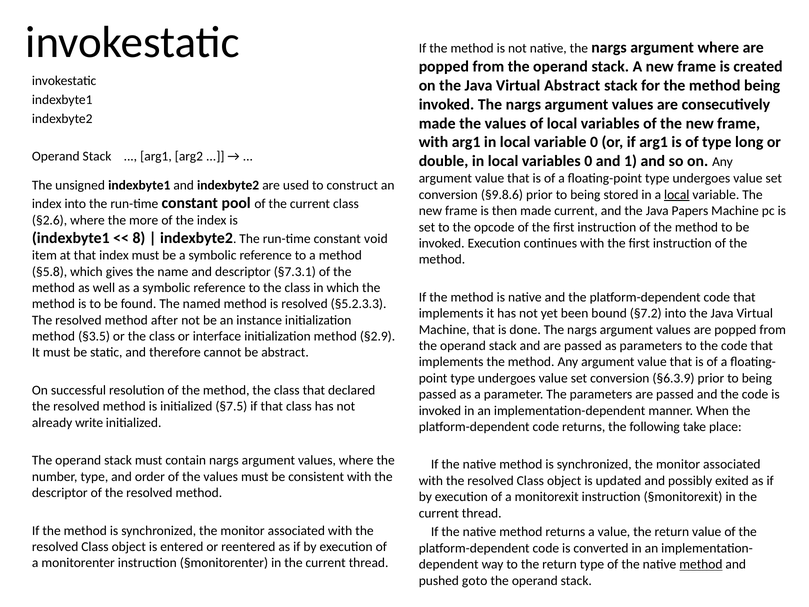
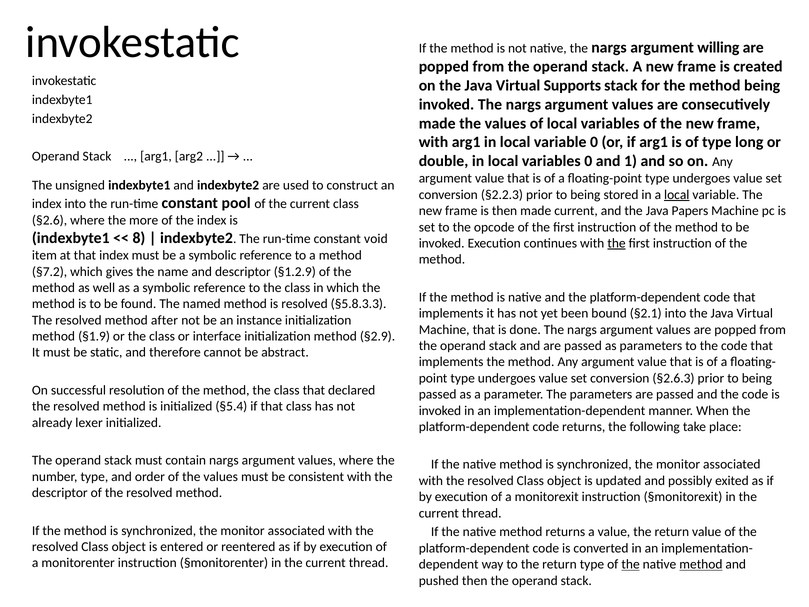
argument where: where -> willing (718, 48)
Virtual Abstract: Abstract -> Supports (572, 86)
§9.8.6: §9.8.6 -> §2.2.3 (502, 195)
the underline: none -> present (617, 243)
§5.8: §5.8 -> §7.2 (50, 272)
§7.3.1: §7.3.1 -> §1.2.9 (295, 272)
§5.2.3.3: §5.2.3.3 -> §5.8.3.3 (359, 304)
§7.2: §7.2 -> §2.1 (646, 313)
§3.5: §3.5 -> §1.9 (94, 336)
§6.3.9: §6.3.9 -> §2.6.3 (674, 378)
§7.5: §7.5 -> §5.4 (231, 406)
write: write -> lexer (89, 423)
the underline: none -> present (631, 564)
pushed goto: goto -> then (475, 580)
